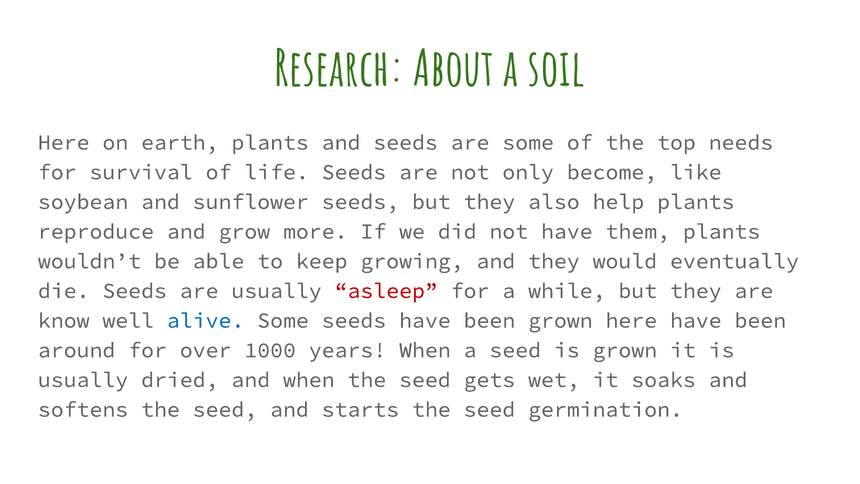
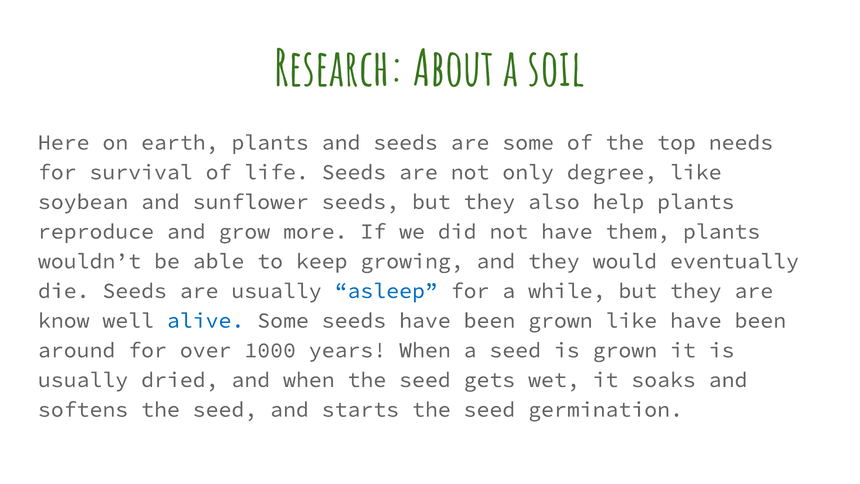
become: become -> degree (612, 172)
asleep colour: red -> blue (386, 291)
grown here: here -> like (631, 320)
